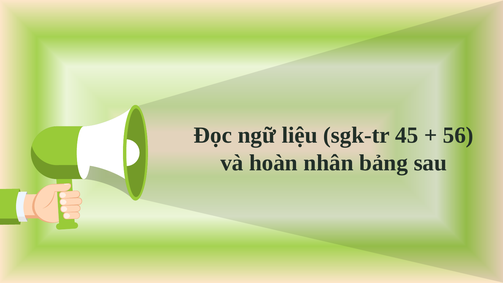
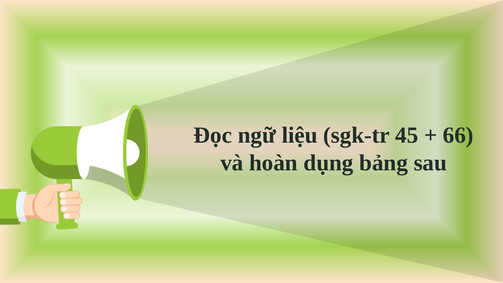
56: 56 -> 66 (458, 135)
nhân: nhân -> dụng (329, 163)
